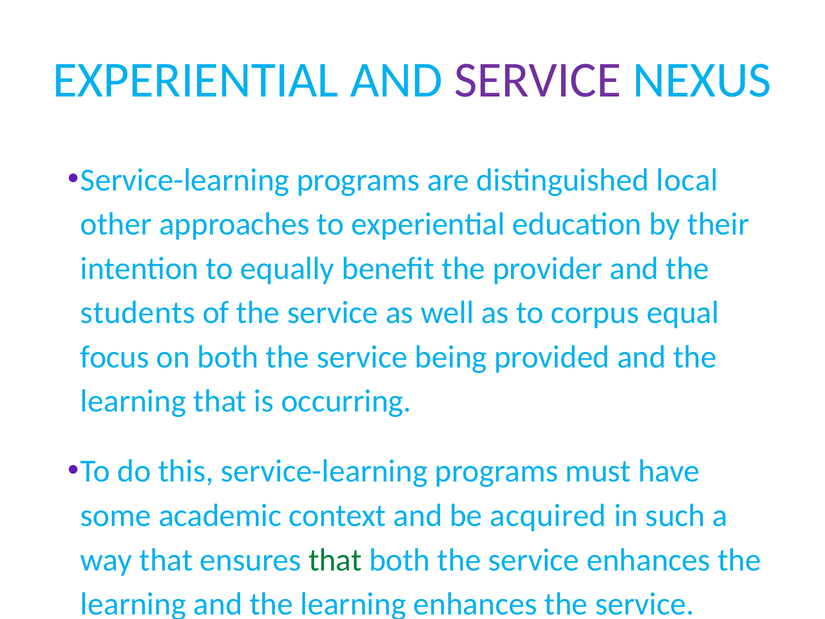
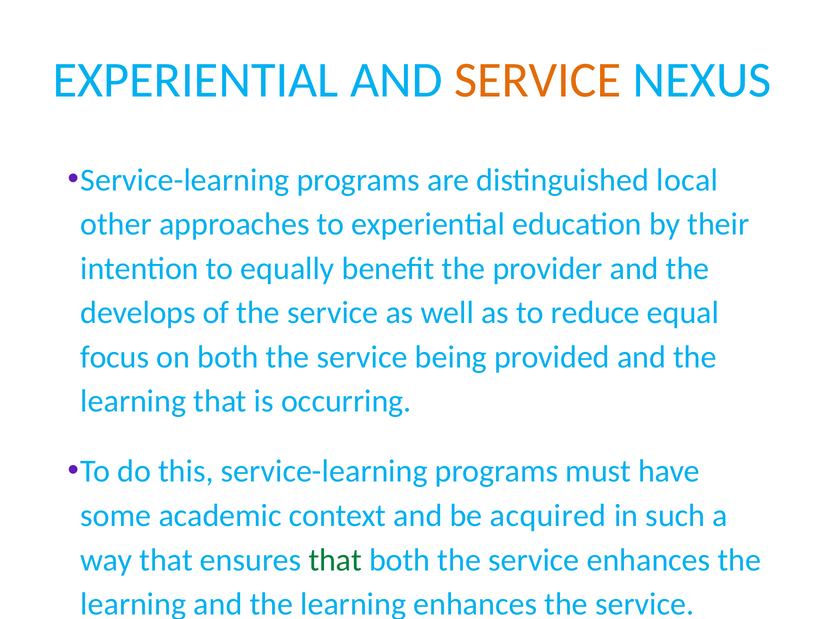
SERVICE colour: purple -> orange (538, 80)
students: students -> develops (138, 313)
corpus: corpus -> reduce (595, 313)
